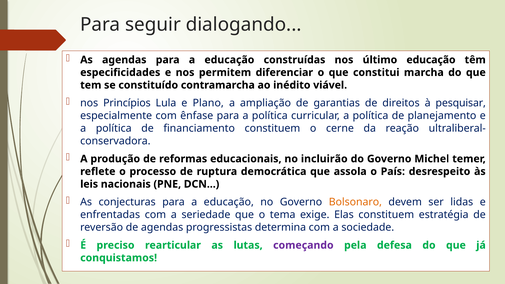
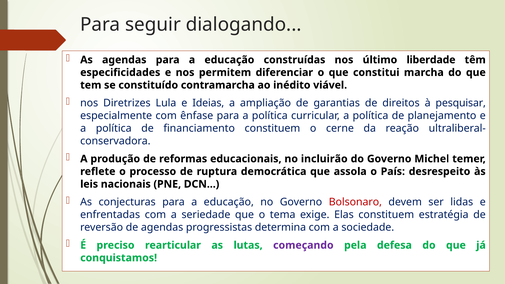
último educação: educação -> liberdade (431, 60)
Princípios: Princípios -> Diretrizes (127, 103)
Plano: Plano -> Ideias (208, 103)
Bolsonaro colour: orange -> red (355, 202)
